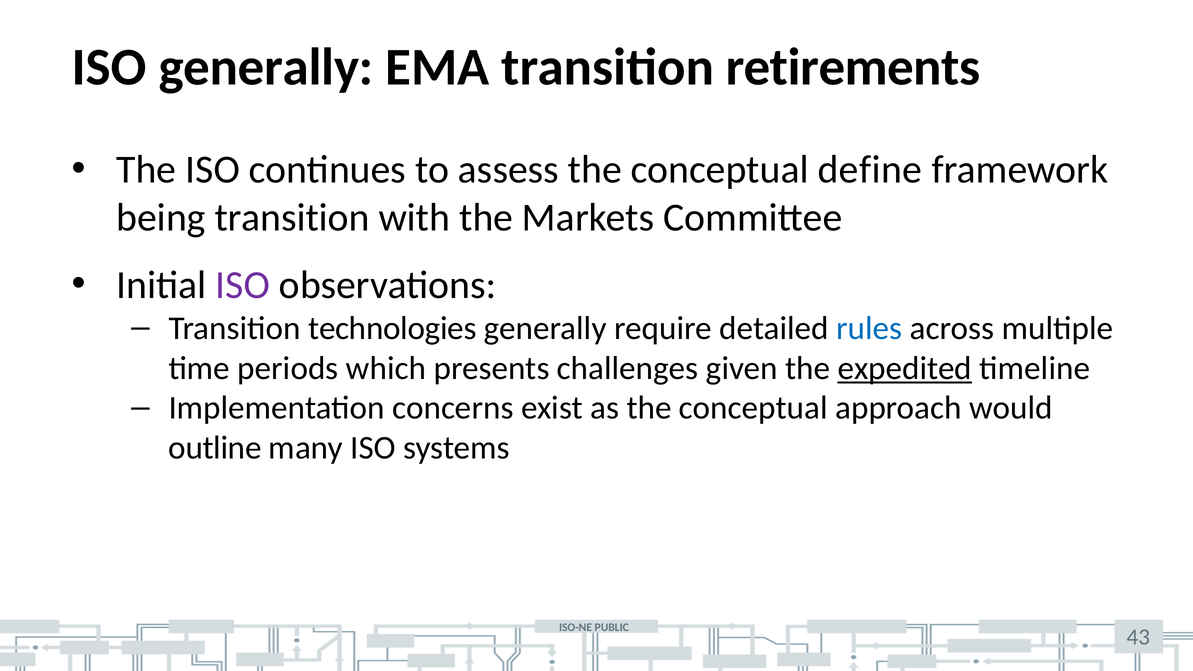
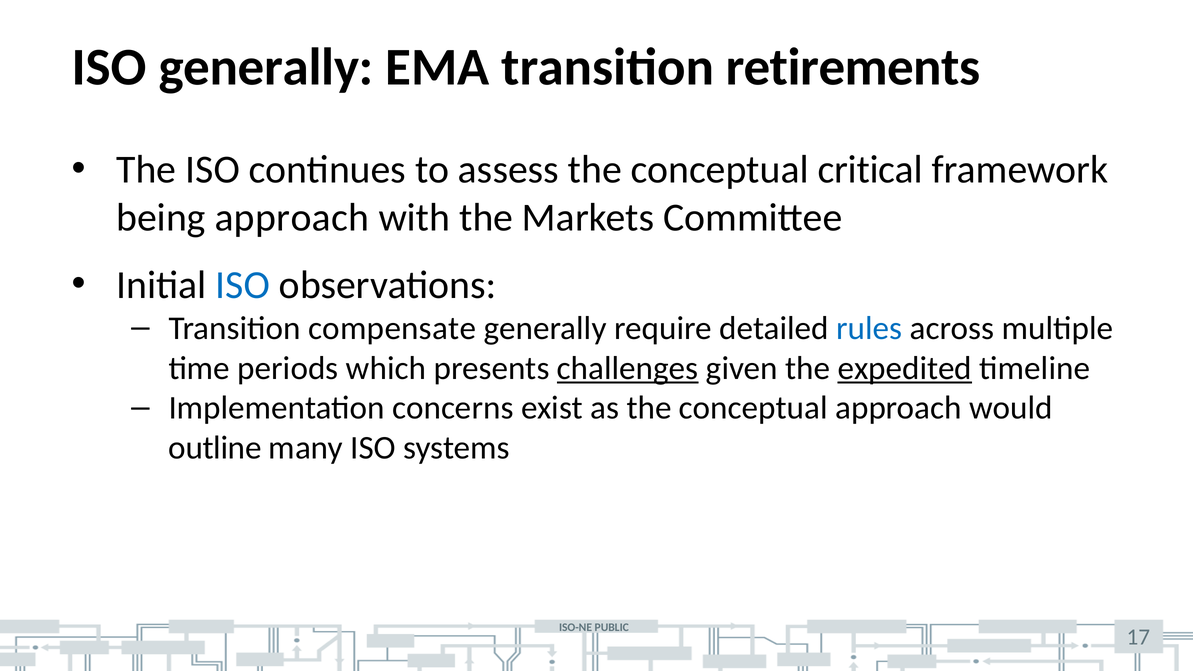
define: define -> critical (870, 170)
being transition: transition -> approach (292, 217)
ISO colour: purple -> blue (243, 285)
technologies: technologies -> compensate (392, 328)
challenges underline: none -> present (628, 368)
43: 43 -> 17 (1138, 637)
